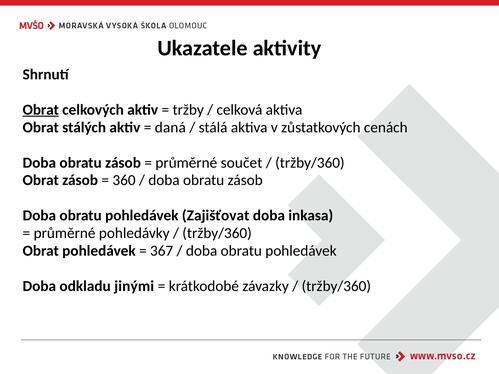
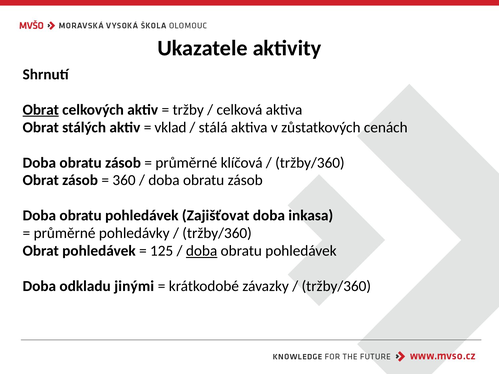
daná: daná -> vklad (170, 127)
součet: součet -> klíčová (242, 163)
367: 367 -> 125 (162, 251)
doba underline: none -> present (202, 251)
